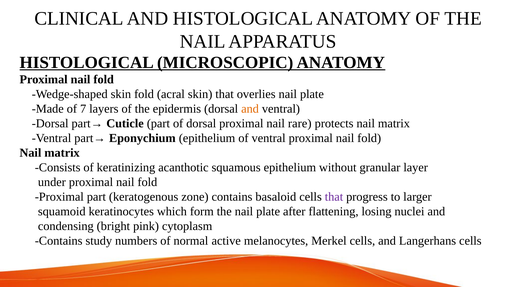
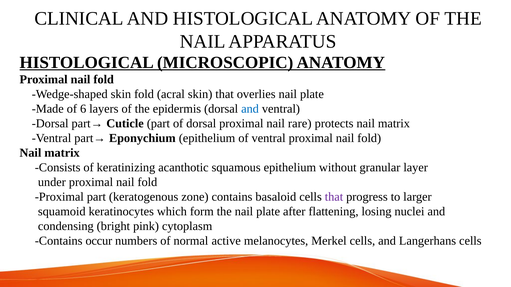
7: 7 -> 6 (83, 109)
and colour: orange -> blue (250, 109)
study: study -> occur (99, 241)
